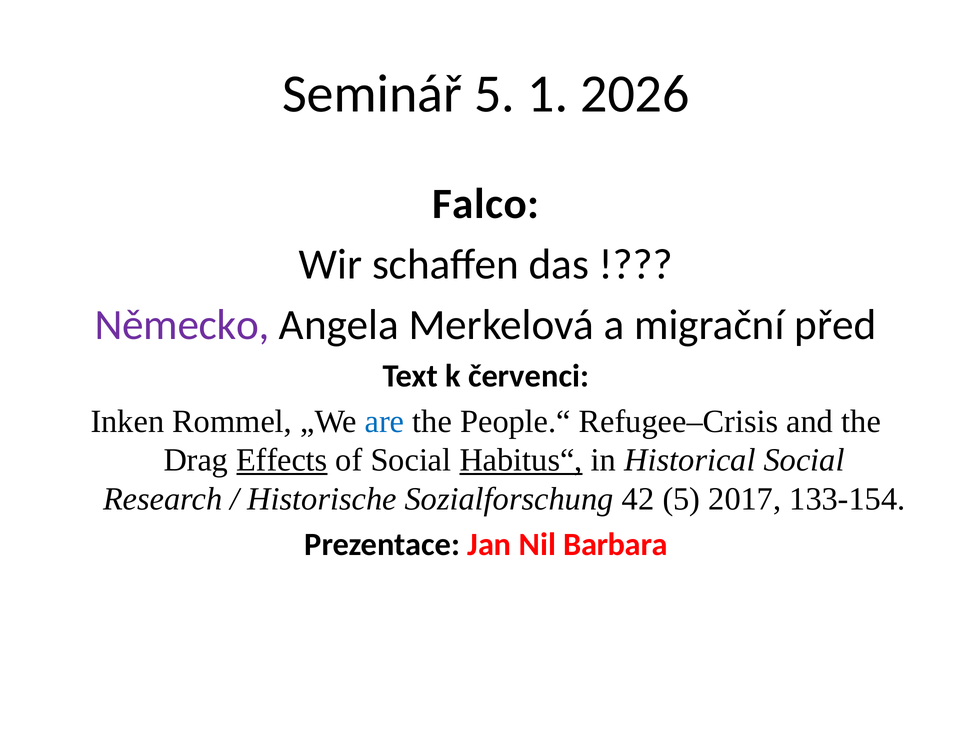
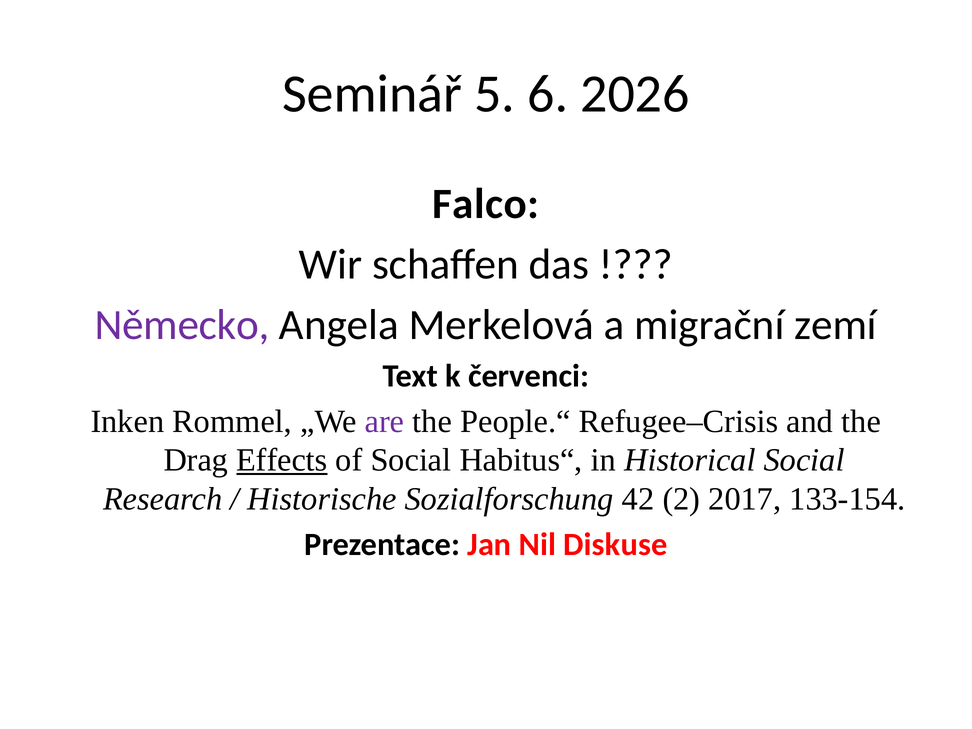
1: 1 -> 6 (548, 94)
před: před -> zemí (836, 325)
are colour: blue -> purple (385, 421)
Habitus“ underline: present -> none (521, 460)
42 5: 5 -> 2 (681, 499)
Barbara: Barbara -> Diskuse (615, 544)
